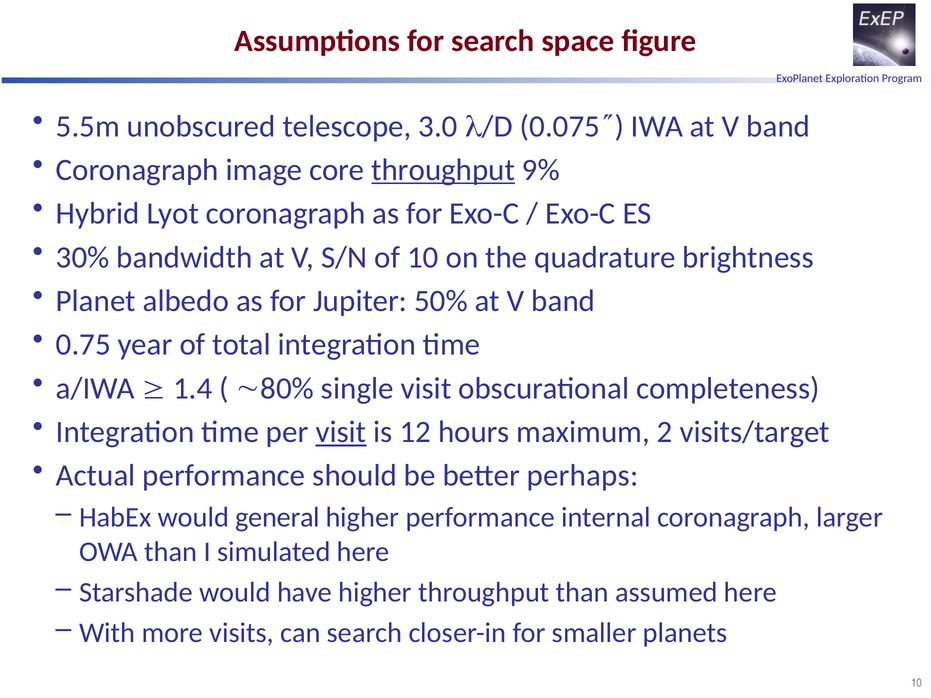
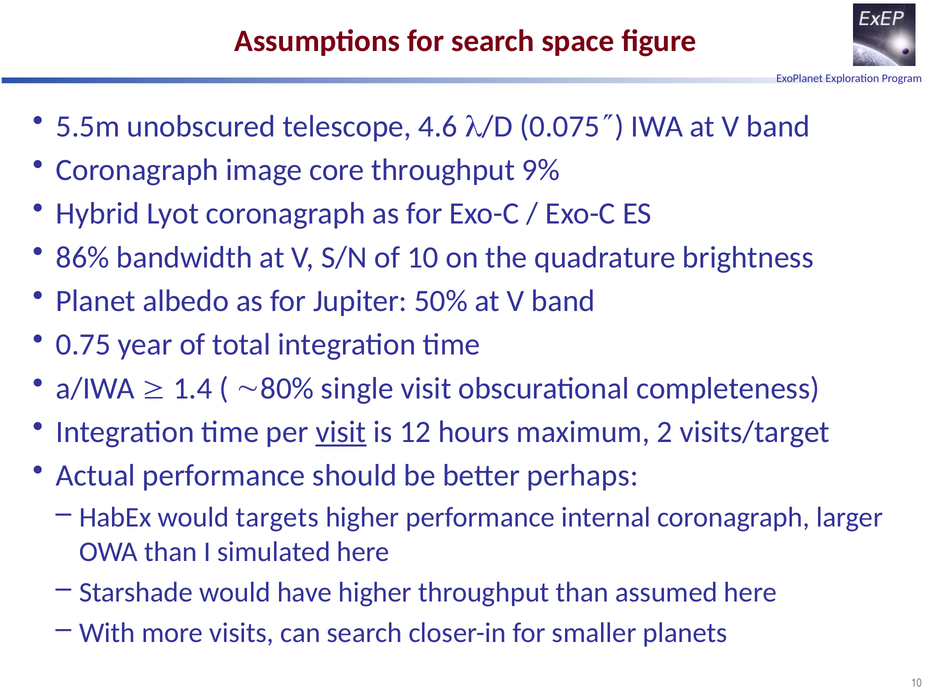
3.0: 3.0 -> 4.6 (438, 126)
throughput underline: present -> none (443, 170)
30%: 30% -> 86% (83, 257)
general: general -> targets (277, 518)
